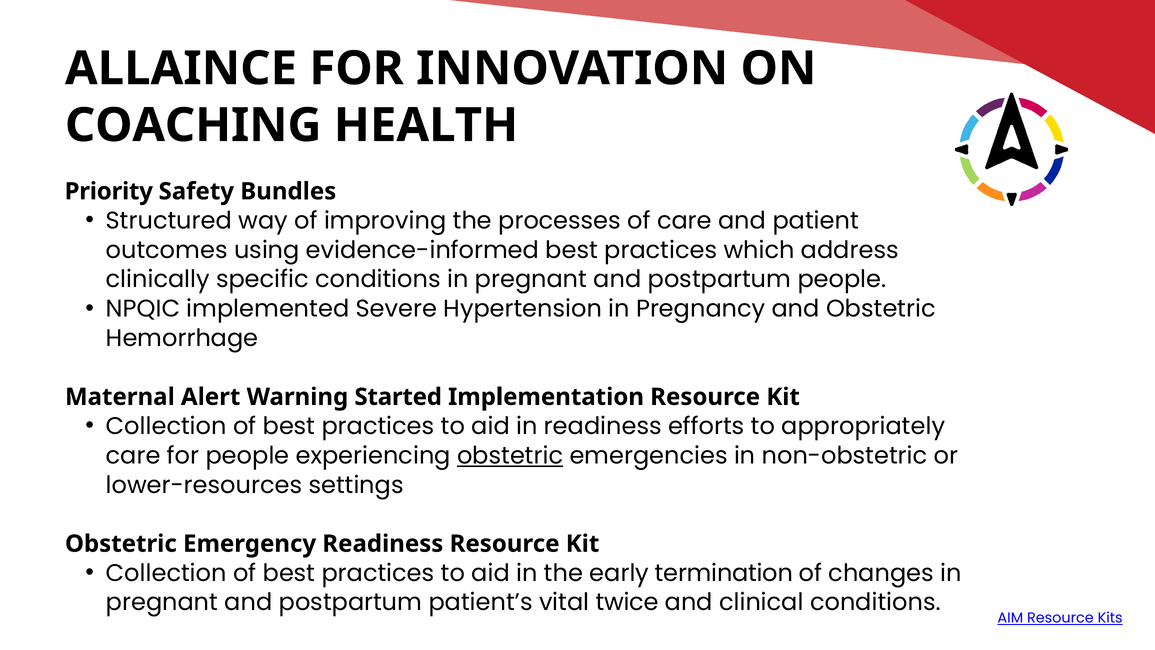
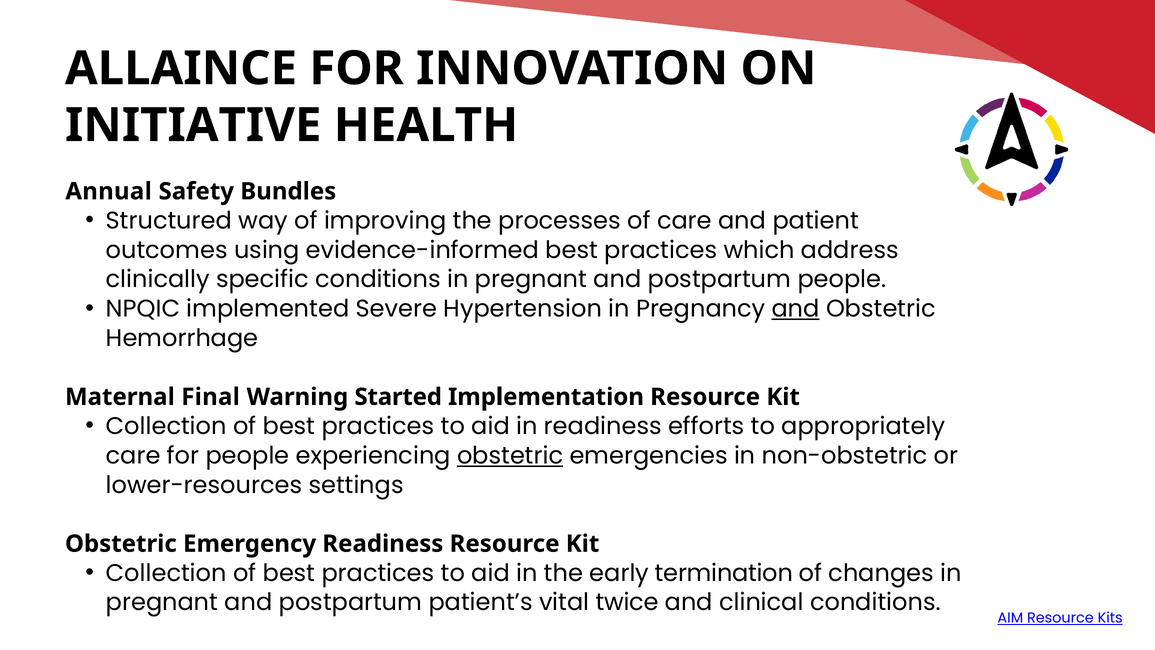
COACHING: COACHING -> INITIATIVE (193, 125)
Priority: Priority -> Annual (109, 191)
and underline: none -> present (796, 309)
Alert: Alert -> Final (211, 397)
